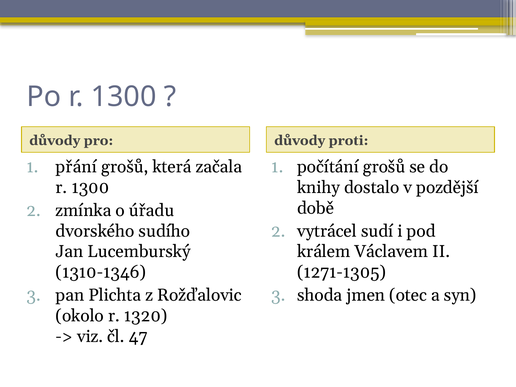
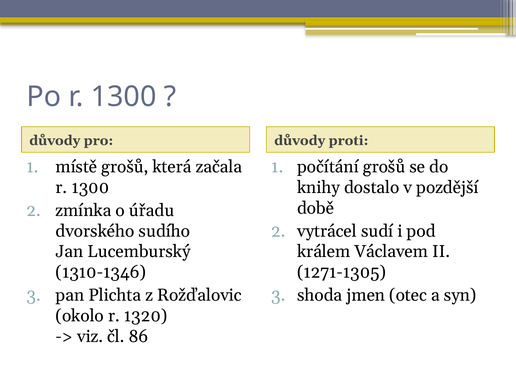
přání: přání -> místě (76, 167)
47: 47 -> 86 (138, 336)
